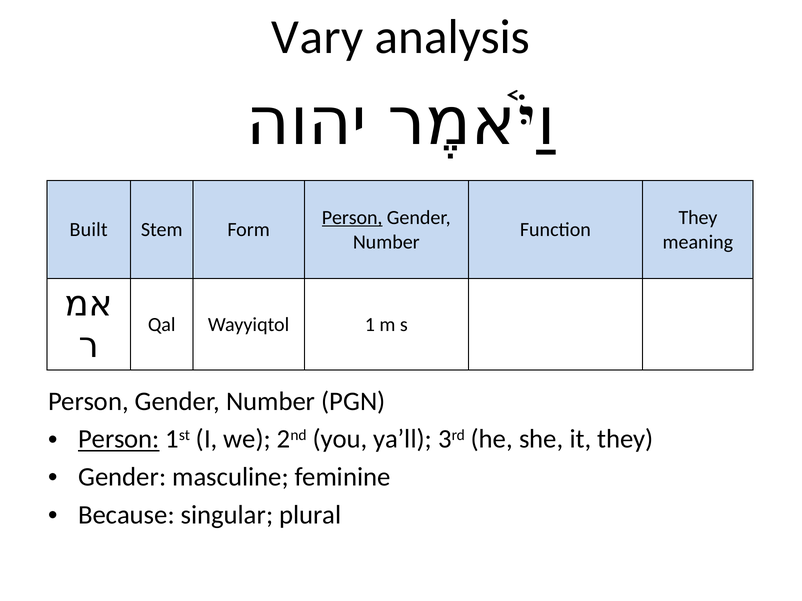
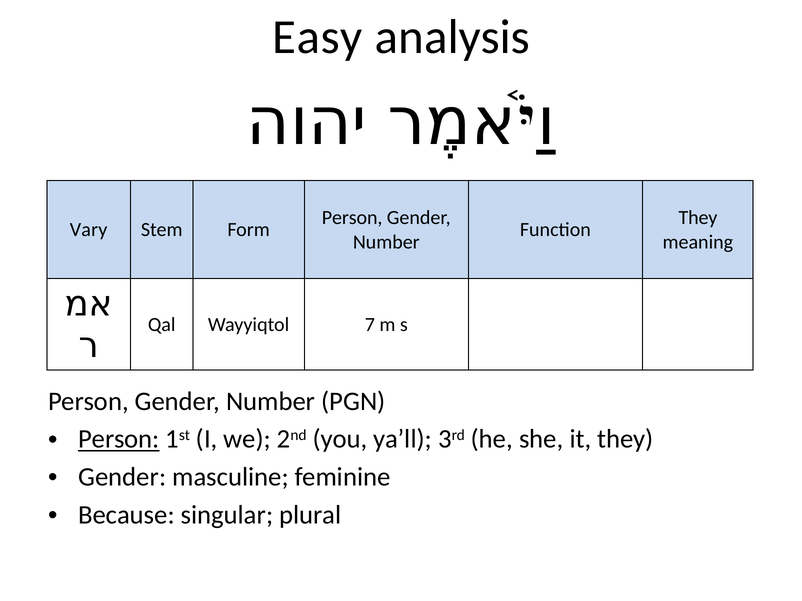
Vary: Vary -> Easy (317, 37)
Person underline: present -> none (352, 218)
Built: Built -> Vary (89, 230)
1: 1 -> 7 (370, 325)
